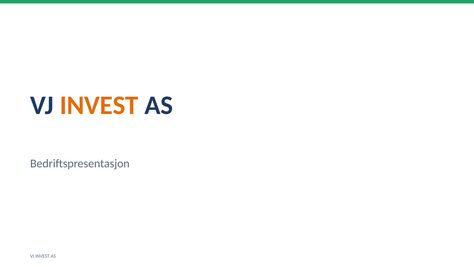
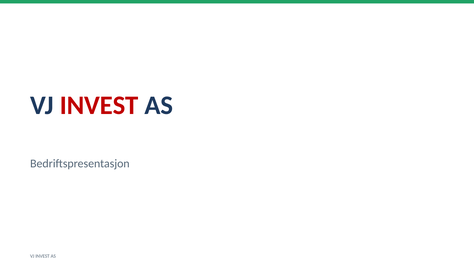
INVEST colour: orange -> red (99, 105)
